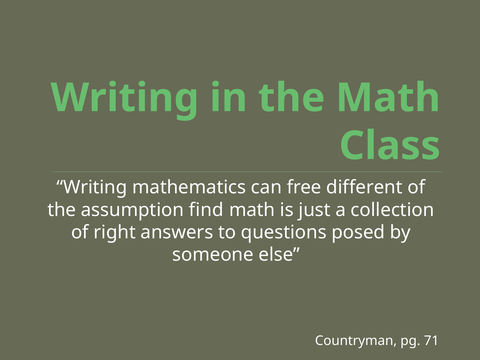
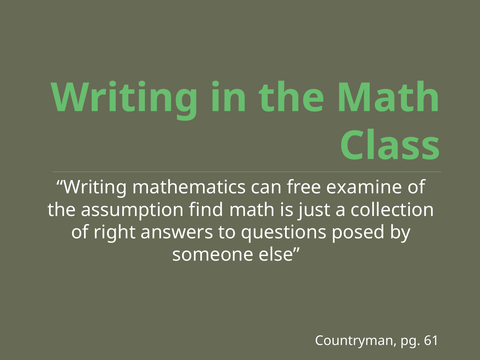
different: different -> examine (364, 187)
71: 71 -> 61 (432, 341)
